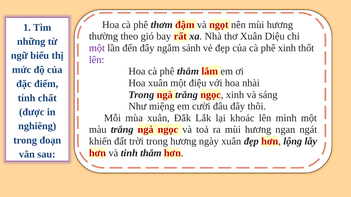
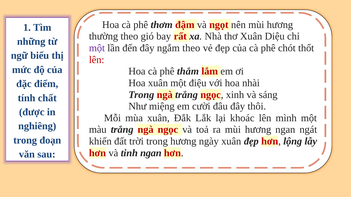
ngắm sánh: sánh -> theo (191, 48)
phê xinh: xinh -> chót (287, 48)
lên colour: purple -> red (97, 60)
tinh thắm: thắm -> ngan (151, 153)
